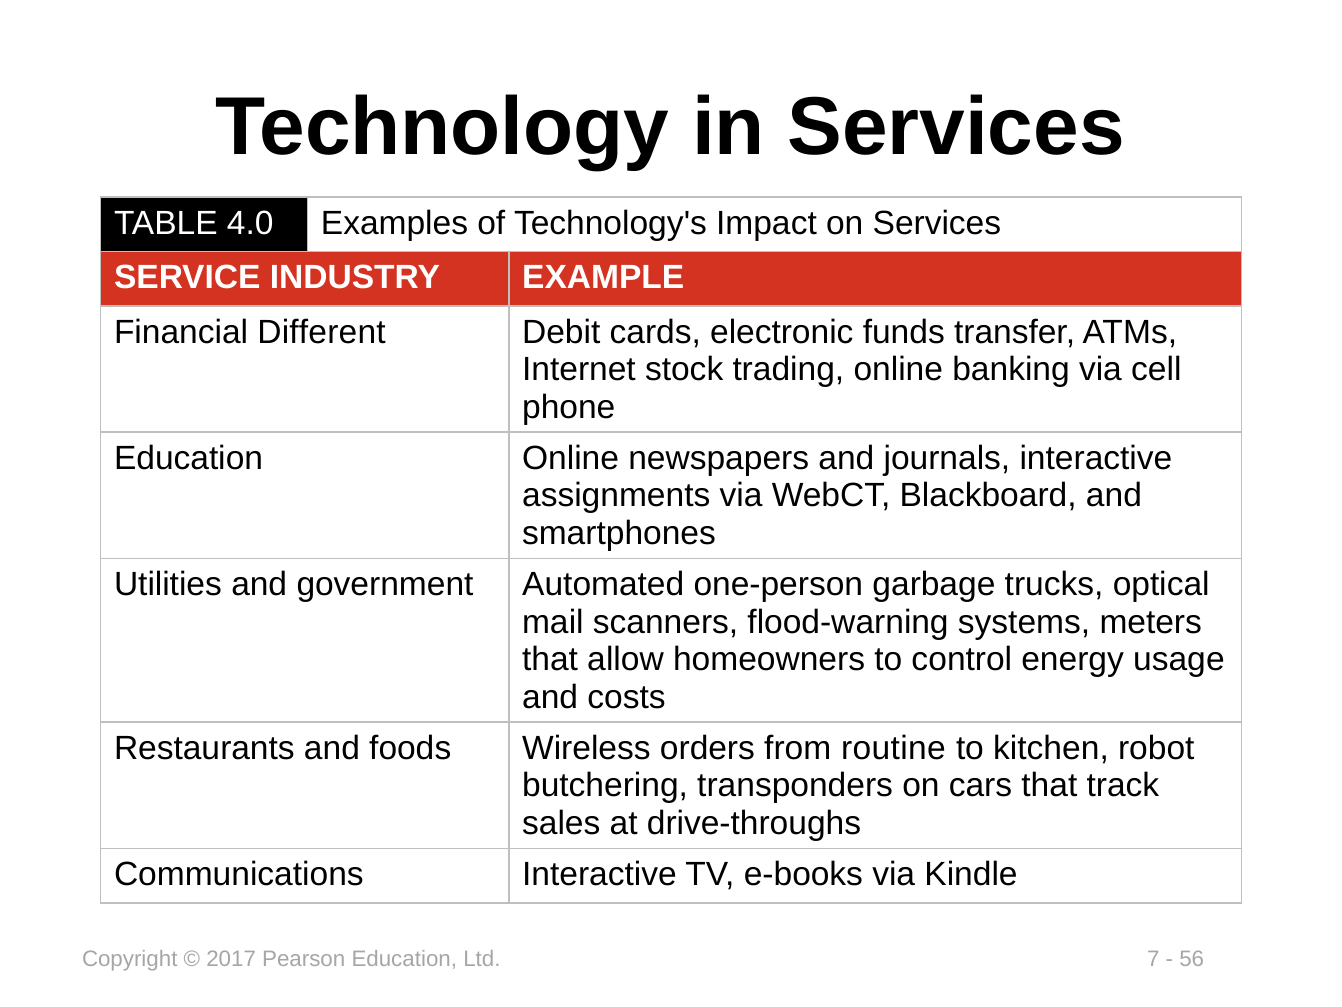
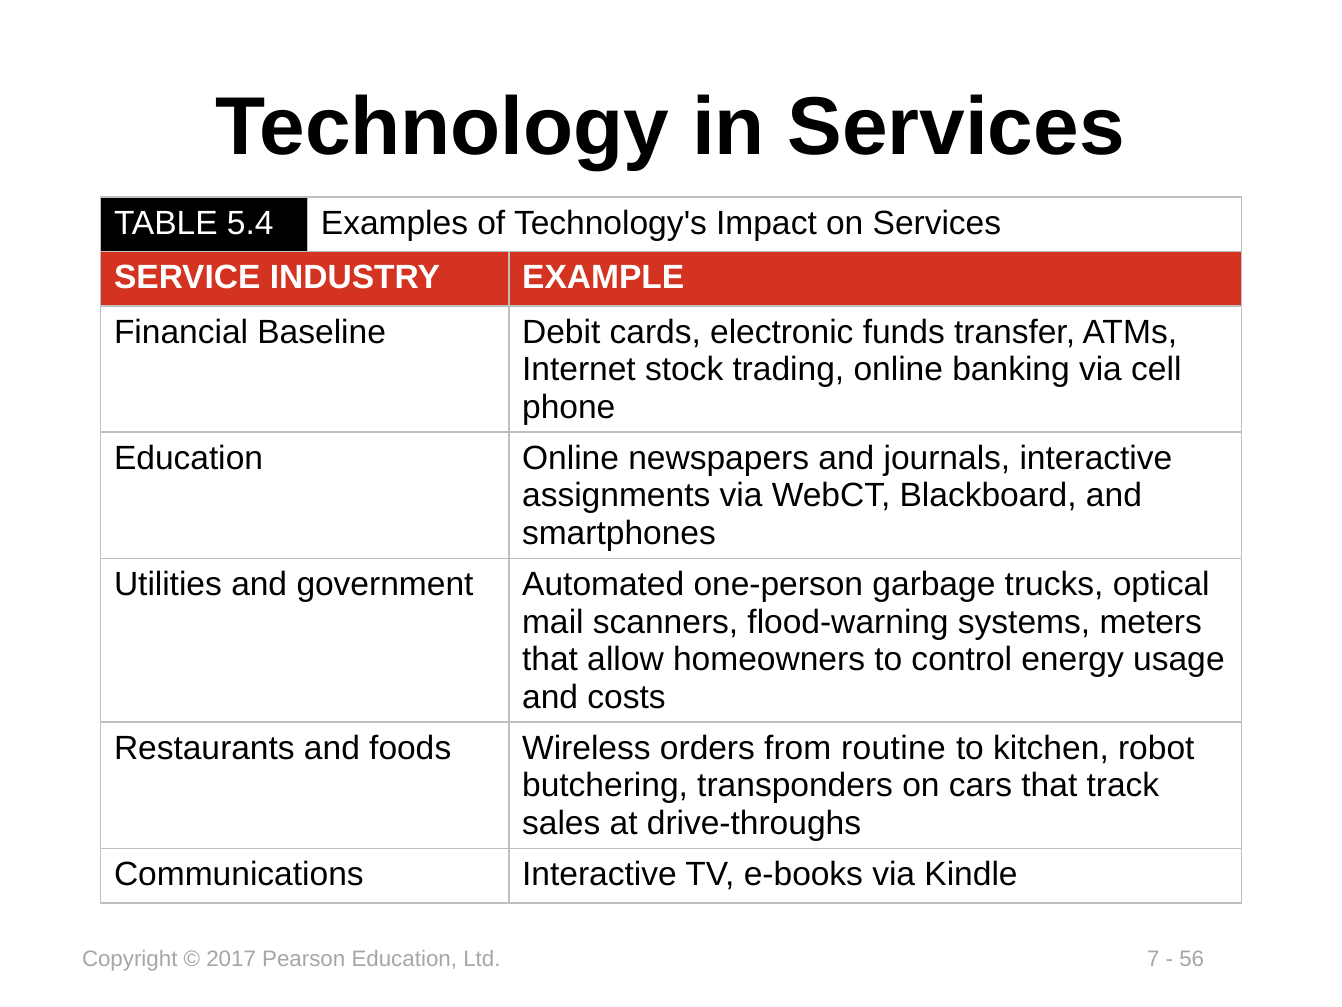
4.0: 4.0 -> 5.4 (250, 223)
Different: Different -> Baseline (322, 332)
